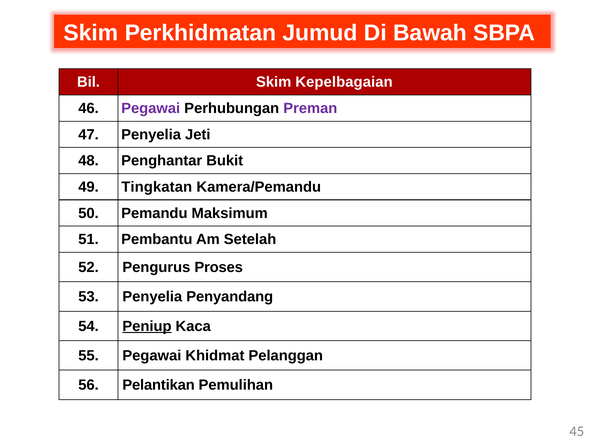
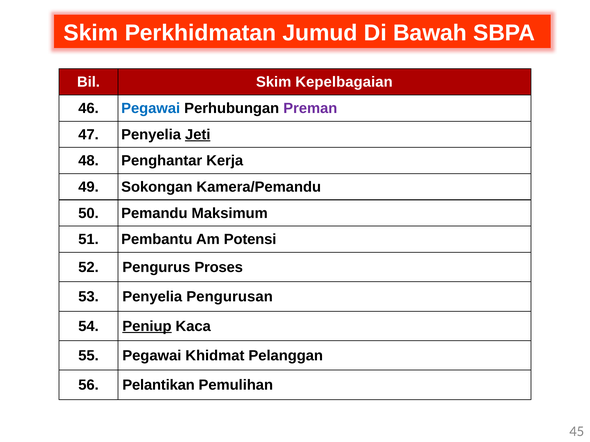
Pegawai colour: purple -> blue (151, 108)
Jeti underline: none -> present (198, 135)
Bukit: Bukit -> Kerja (225, 161)
Tingkatan: Tingkatan -> Sokongan (157, 187)
Setelah: Setelah -> Potensi (250, 240)
Penyandang: Penyandang -> Pengurusan (230, 297)
